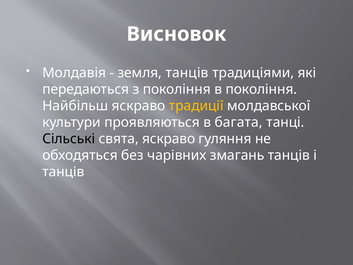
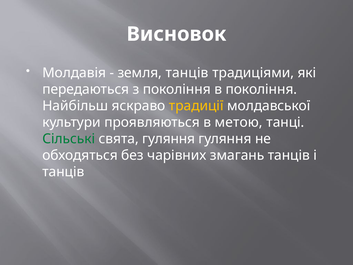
багата: багата -> метою (239, 122)
Сільські colour: black -> green (69, 139)
свята яскраво: яскраво -> гуляння (169, 139)
